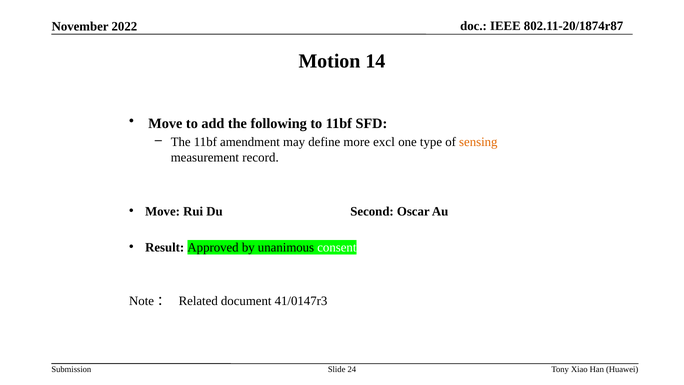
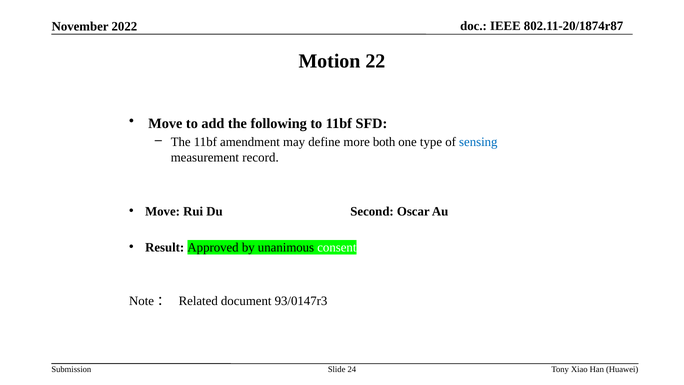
14: 14 -> 22 (375, 61)
excl: excl -> both (384, 142)
sensing colour: orange -> blue (478, 142)
41/0147r3: 41/0147r3 -> 93/0147r3 (301, 301)
